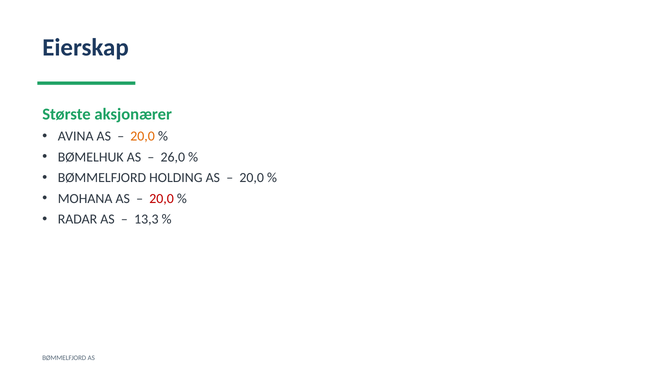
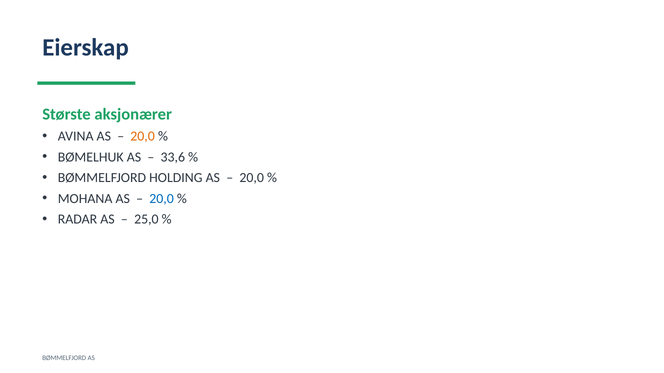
26,0: 26,0 -> 33,6 (173, 157)
20,0 colour: red -> blue (162, 199)
13,3: 13,3 -> 25,0 (146, 220)
